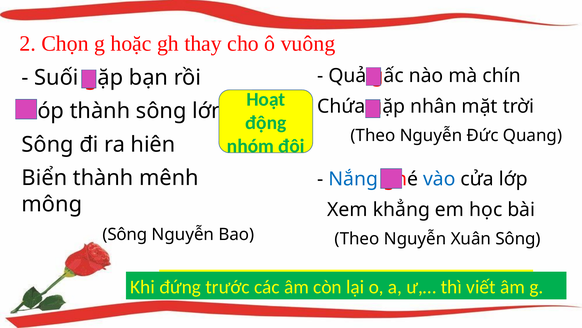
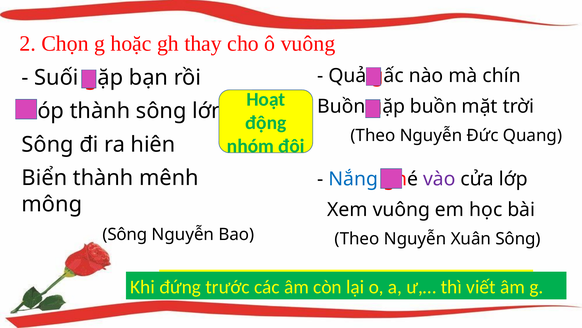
Chứa: Chứa -> Buồn (341, 106)
nhân: nhân -> buồn (433, 106)
vào colour: blue -> purple (439, 179)
Xem khẳng: khẳng -> vuông (401, 209)
